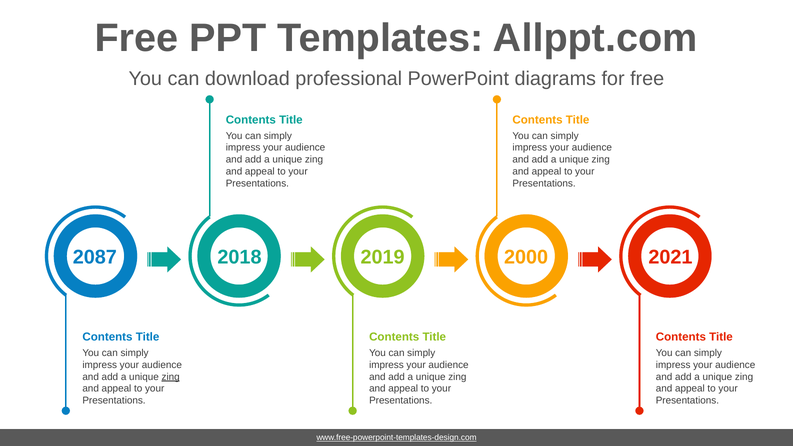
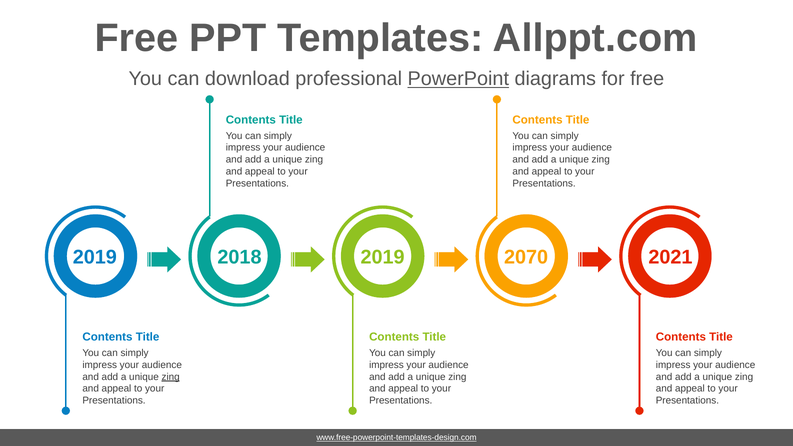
PowerPoint underline: none -> present (458, 79)
2087: 2087 -> 2019 (95, 257)
2000: 2000 -> 2070 (526, 257)
